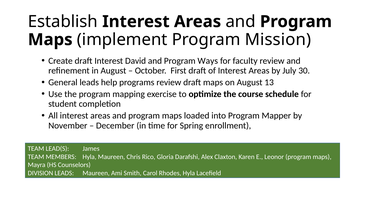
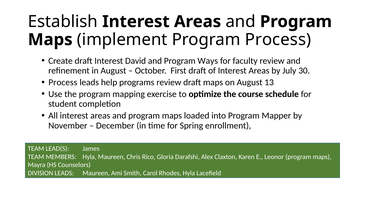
Program Mission: Mission -> Process (278, 40)
General: General -> Process (63, 82)
